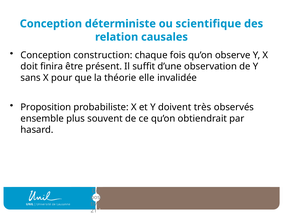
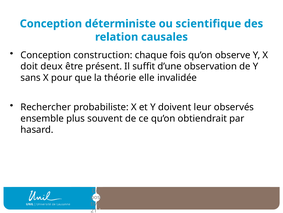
finira: finira -> deux (52, 66)
Proposition: Proposition -> Rechercher (46, 107)
très: très -> leur (203, 107)
